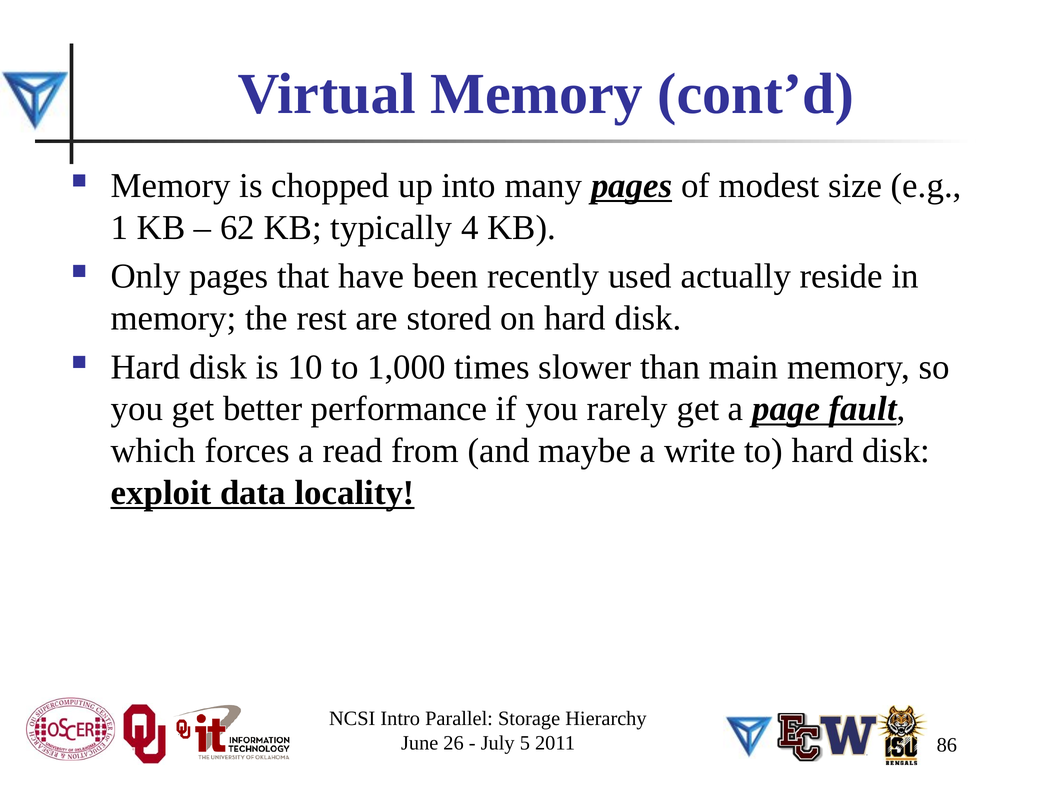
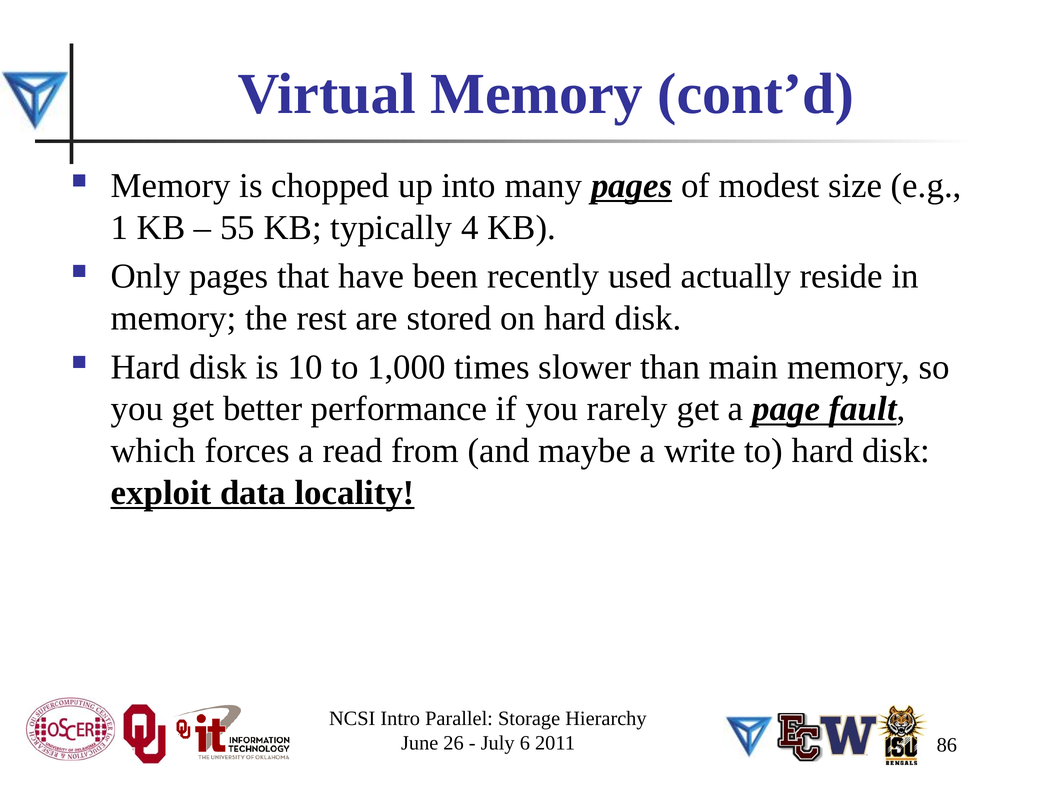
62: 62 -> 55 (237, 227)
5: 5 -> 6 (525, 742)
